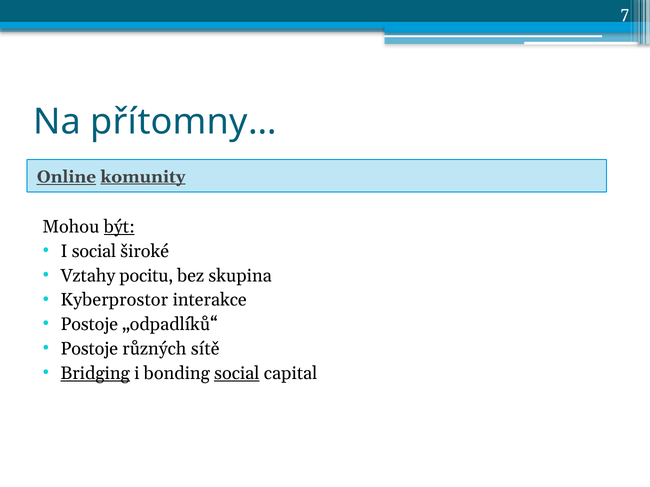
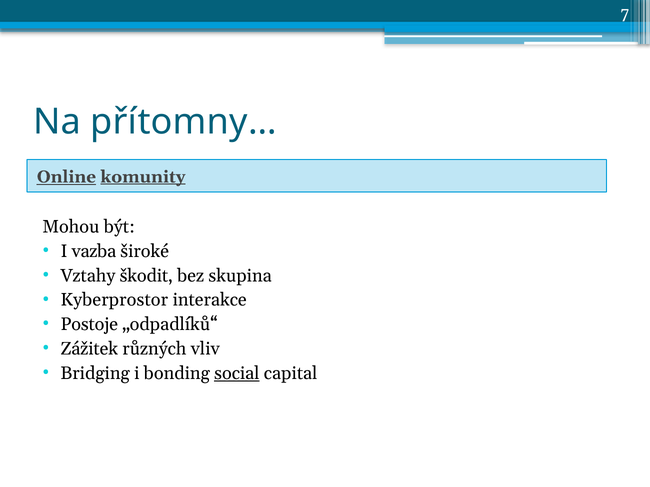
být underline: present -> none (119, 227)
I social: social -> vazba (94, 252)
pocitu: pocitu -> škodit (146, 276)
Postoje: Postoje -> Zážitek (89, 349)
sítě: sítě -> vliv (205, 349)
Bridging underline: present -> none (95, 373)
